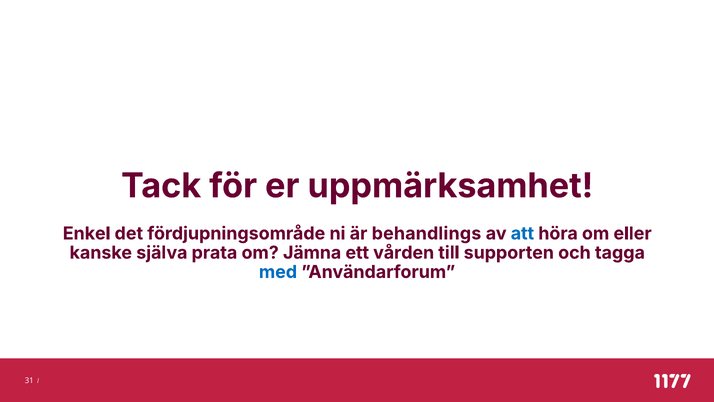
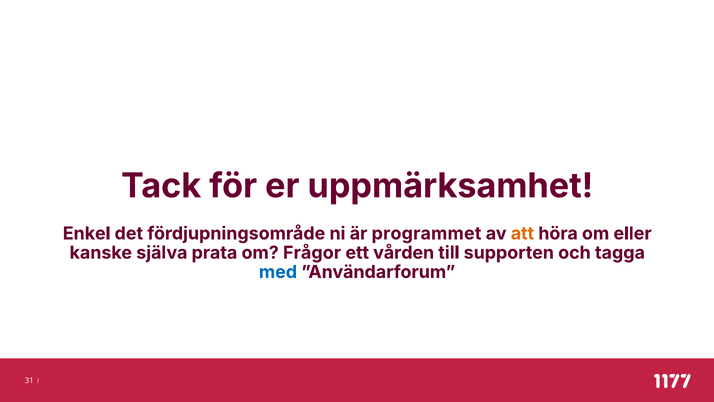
behandlings: behandlings -> programmet (426, 233)
att colour: blue -> orange (522, 233)
Jämna: Jämna -> Frågor (312, 253)
